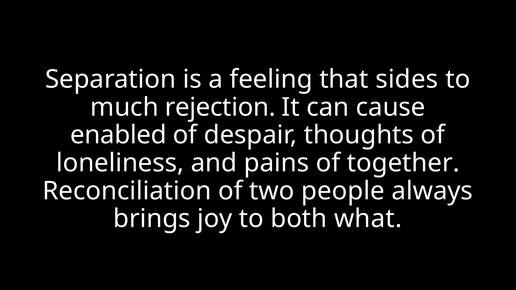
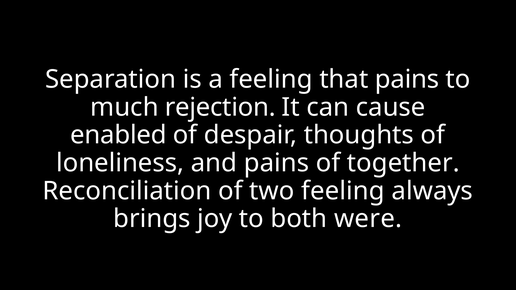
that sides: sides -> pains (407, 80)
two people: people -> feeling (343, 191)
what: what -> were (368, 219)
